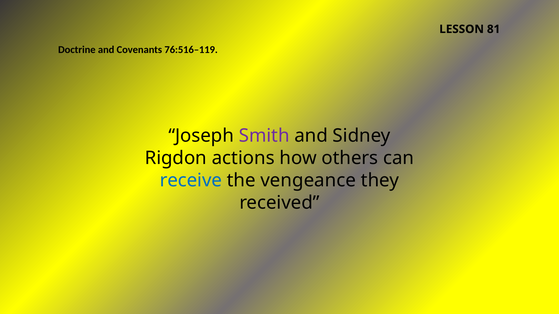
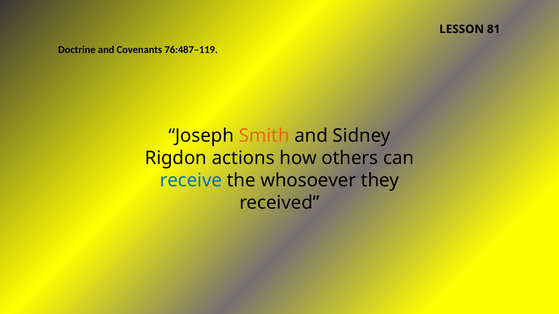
76:516–119: 76:516–119 -> 76:487–119 (191, 50)
Smith colour: purple -> orange (264, 136)
vengeance: vengeance -> whosoever (308, 180)
